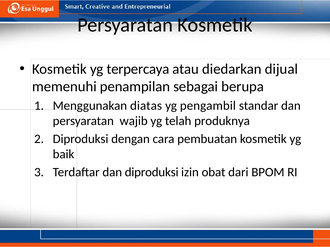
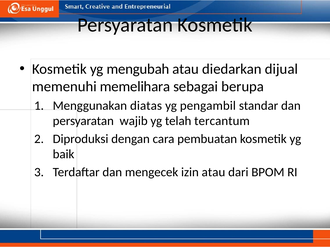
terpercaya: terpercaya -> mengubah (138, 69)
penampilan: penampilan -> memelihara (135, 87)
produknya: produknya -> tercantum (222, 121)
dan diproduksi: diproduksi -> mengecek (152, 172)
izin obat: obat -> atau (213, 172)
